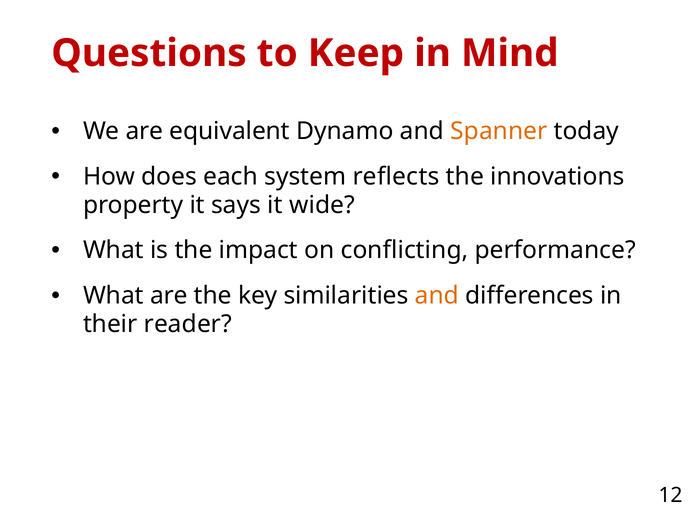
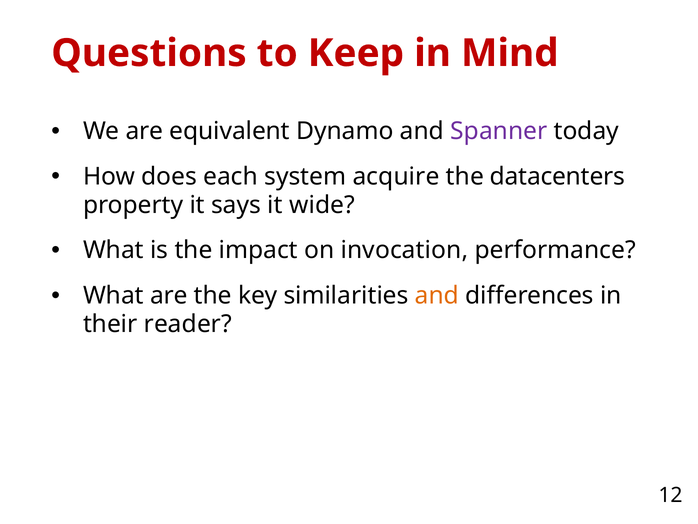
Spanner colour: orange -> purple (499, 131)
reflects: reflects -> acquire (396, 176)
innovations: innovations -> datacenters (557, 176)
conflicting: conflicting -> invocation (404, 250)
